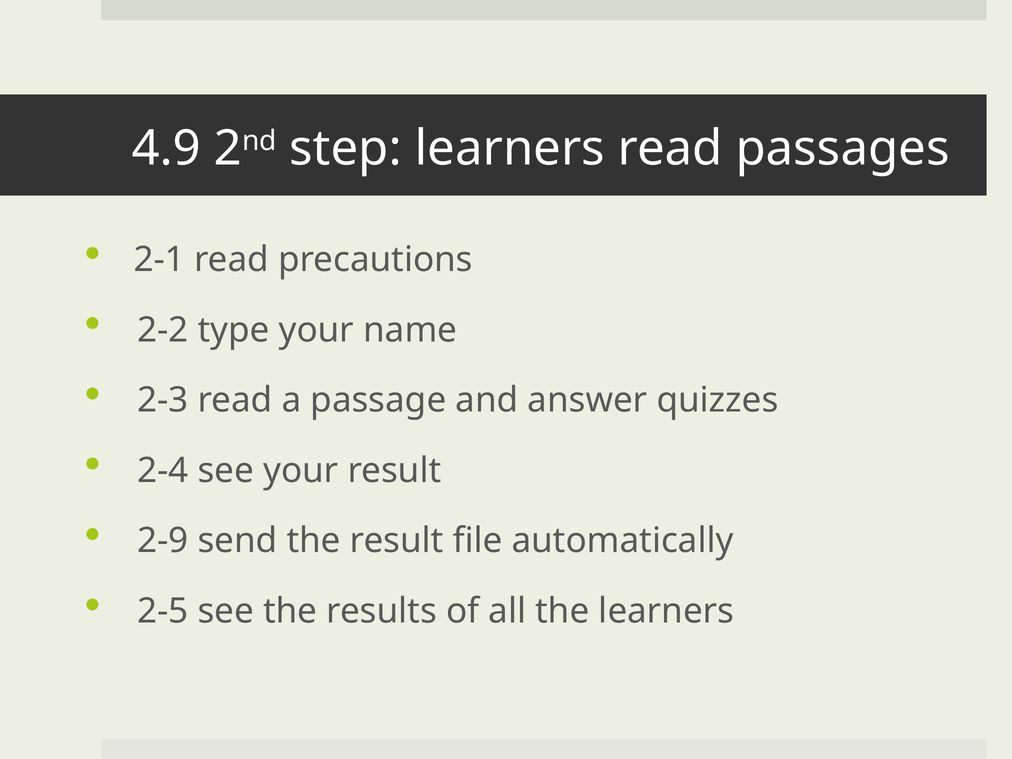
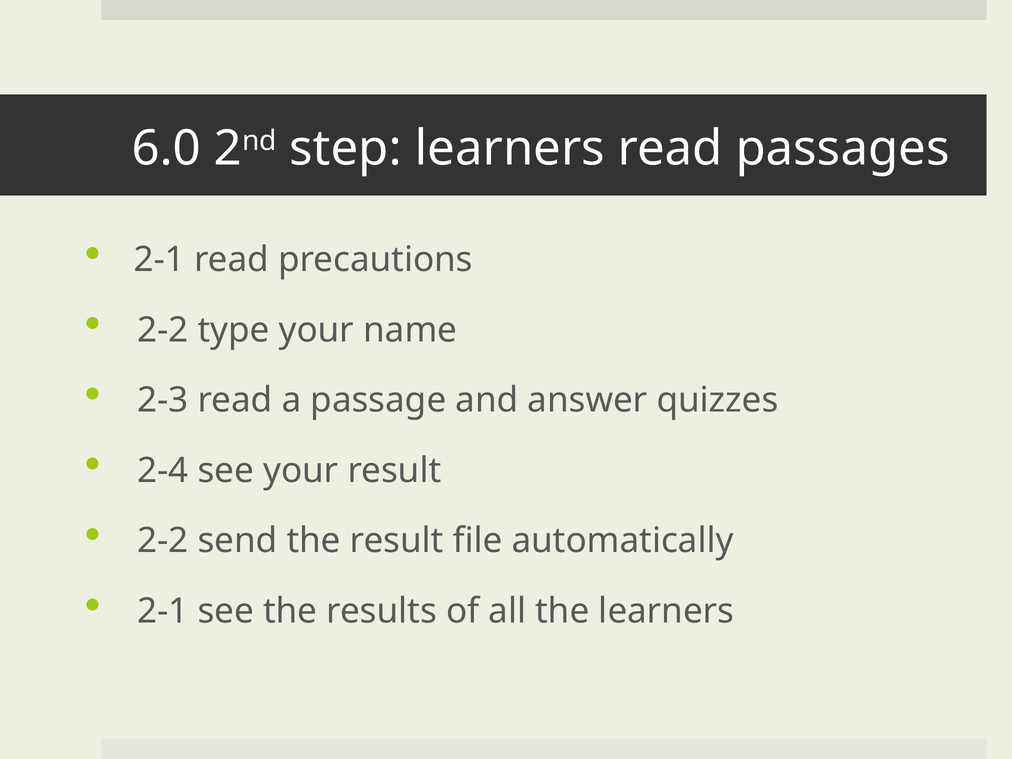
4.9: 4.9 -> 6.0 (166, 148)
2-9: 2-9 -> 2-2 (163, 541)
2-5: 2-5 -> 2-1 (163, 611)
